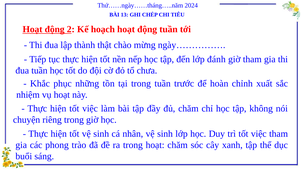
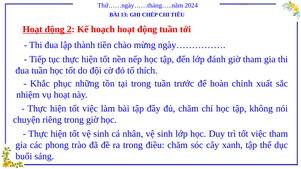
thật: thật -> tiền (104, 45)
chưa: chưa -> thích (147, 71)
trong hoạt: hoạt -> điều (155, 145)
